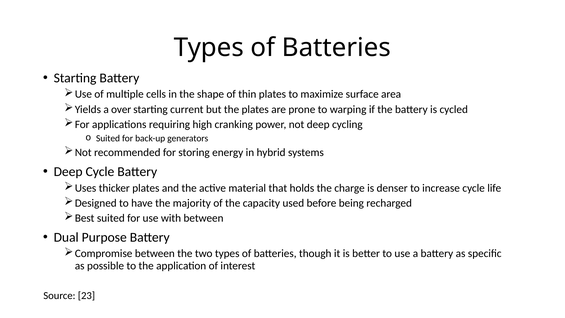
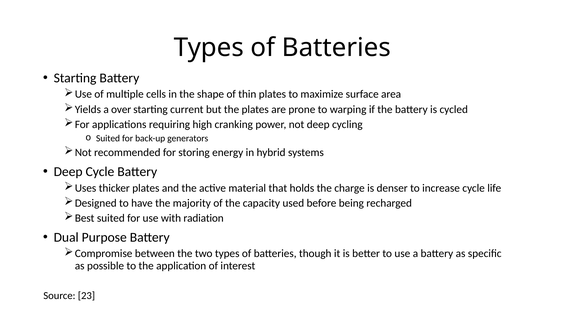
with between: between -> radiation (204, 218)
